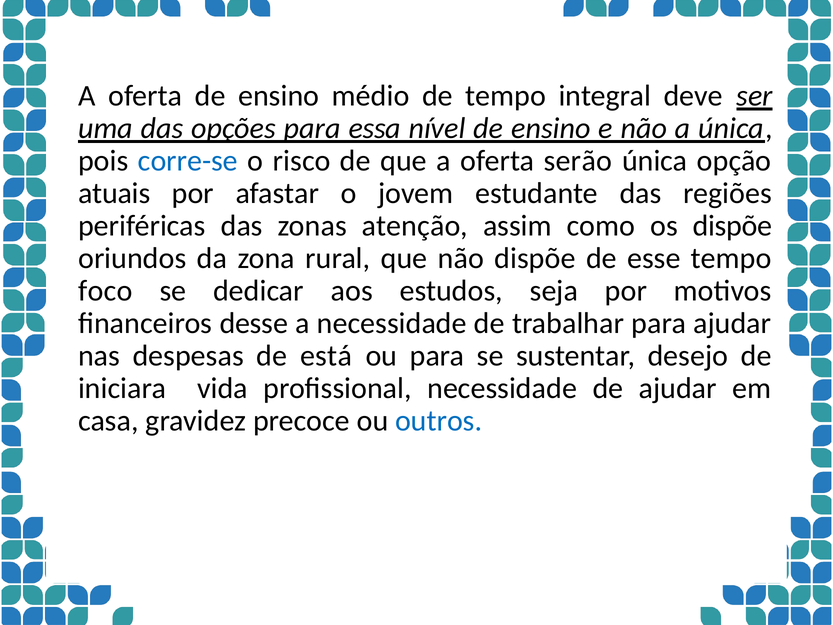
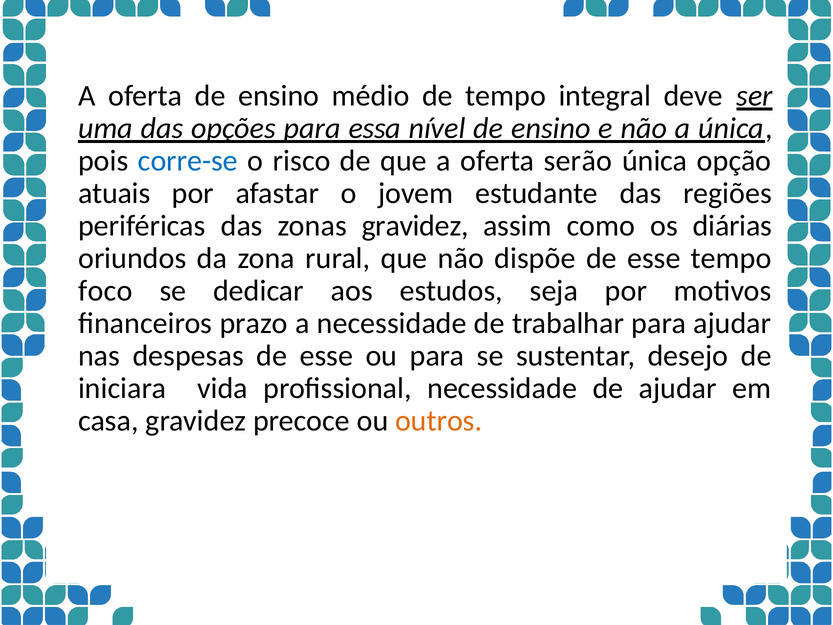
zonas atenção: atenção -> gravidez (415, 226)
os dispõe: dispõe -> diárias (732, 226)
desse: desse -> prazo (254, 323)
despesas de está: está -> esse (326, 356)
outros colour: blue -> orange (439, 421)
